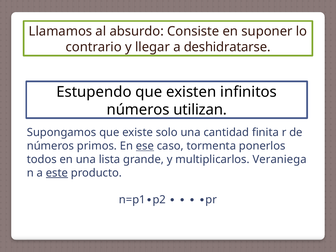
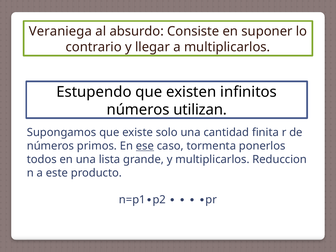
Llamamos: Llamamos -> Veraniega (60, 31)
a deshidratarse: deshidratarse -> multiplicarlos (227, 47)
Veraniega: Veraniega -> Reduccion (280, 159)
este underline: present -> none (57, 173)
